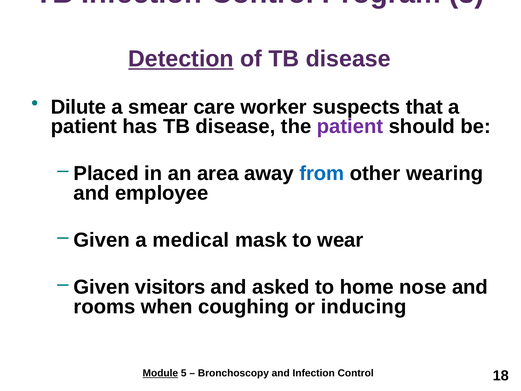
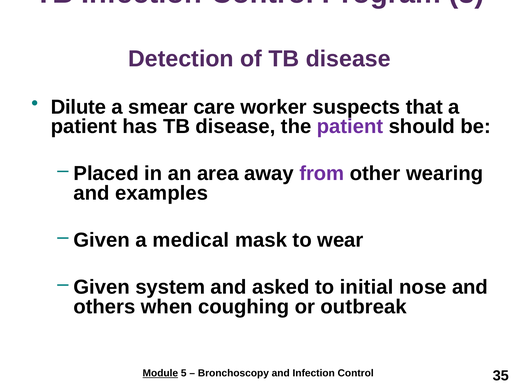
Detection underline: present -> none (181, 59)
from colour: blue -> purple (322, 174)
employee: employee -> examples (162, 193)
visitors: visitors -> system (170, 287)
home: home -> initial (367, 287)
rooms: rooms -> others (104, 307)
inducing: inducing -> outbreak (364, 307)
18: 18 -> 35 (501, 375)
